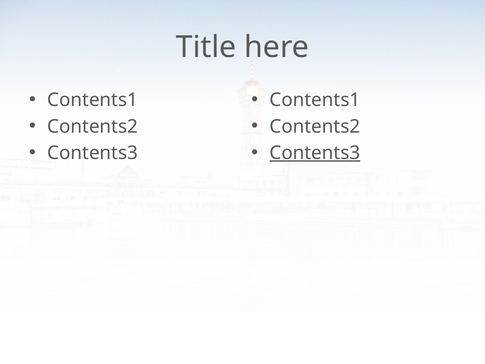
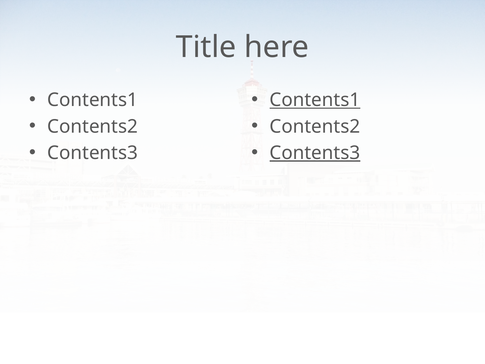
Contents1 underline: none -> present (315, 100)
